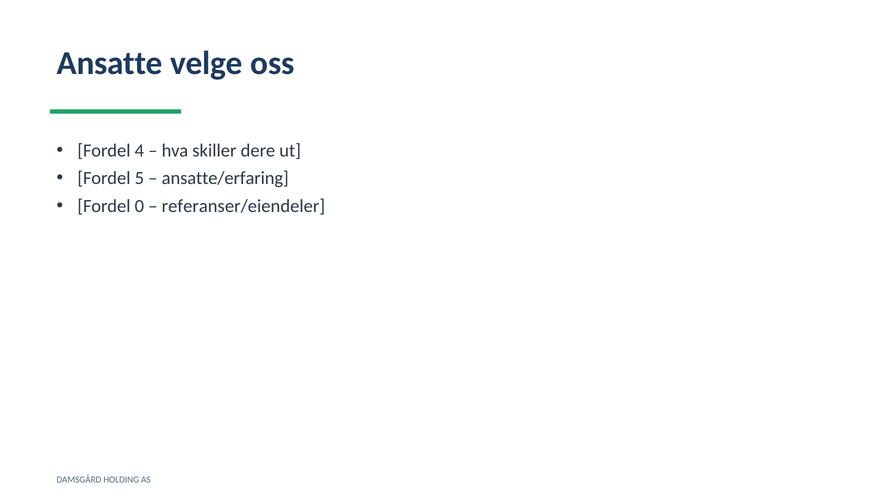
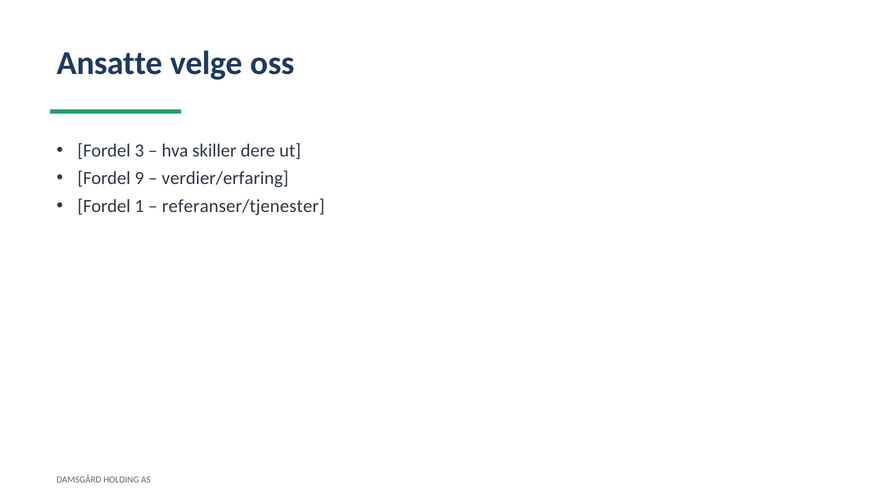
4: 4 -> 3 (139, 151)
5: 5 -> 9 (139, 178)
ansatte/erfaring: ansatte/erfaring -> verdier/erfaring (225, 178)
0: 0 -> 1 (139, 206)
referanser/eiendeler: referanser/eiendeler -> referanser/tjenester (243, 206)
